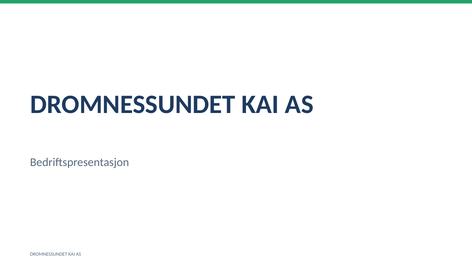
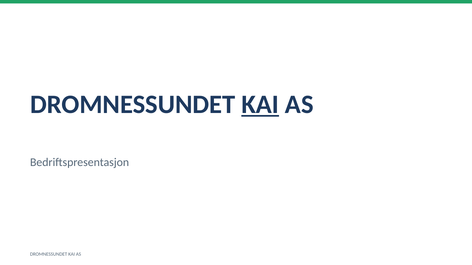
KAI underline: none -> present (260, 105)
